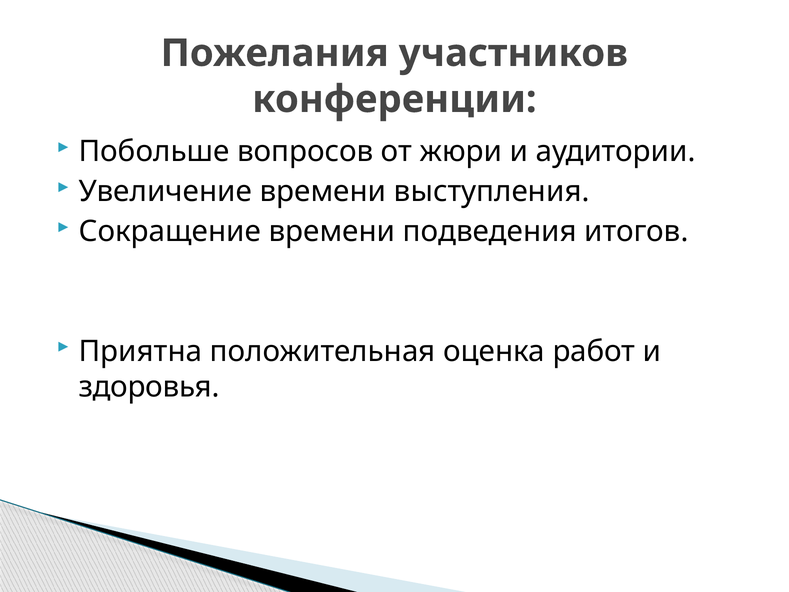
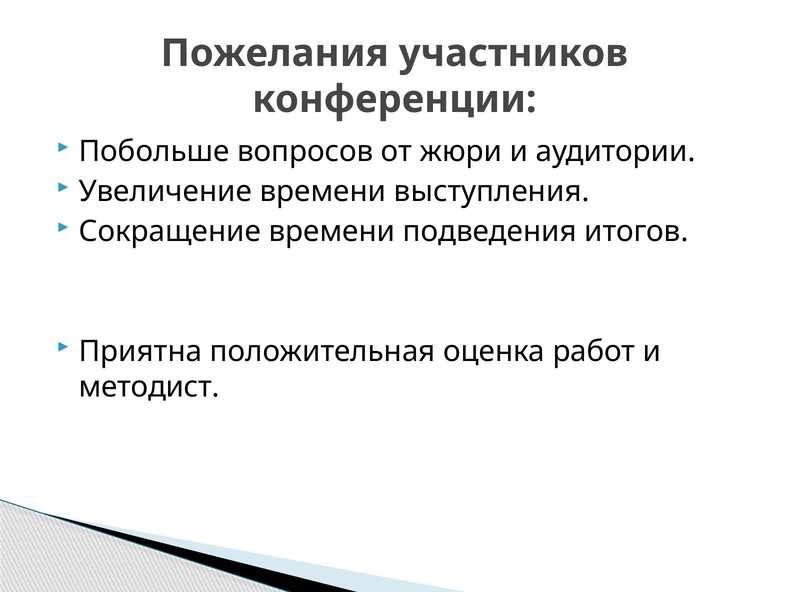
здоровья: здоровья -> методист (149, 387)
